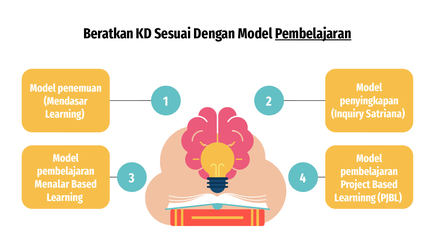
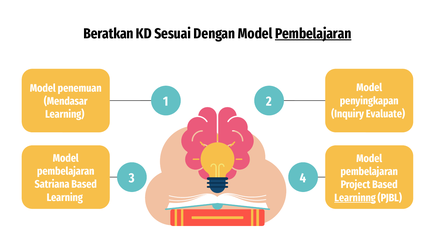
Satriana: Satriana -> Evaluate (385, 114)
Menalar: Menalar -> Satriana (52, 184)
Learninng underline: none -> present (355, 198)
